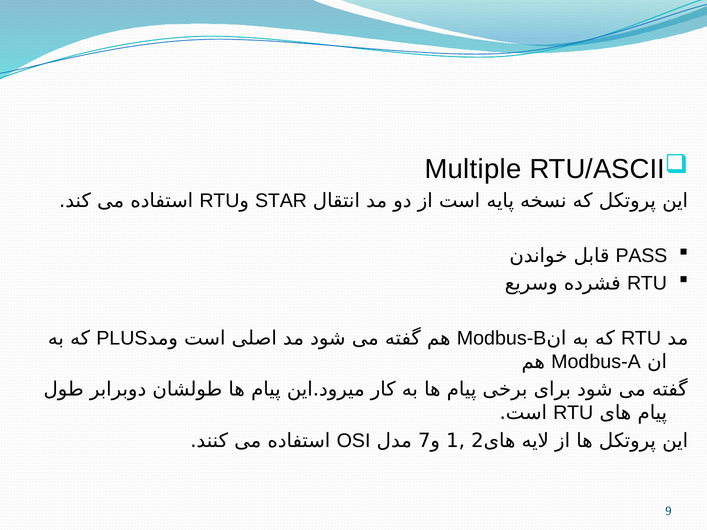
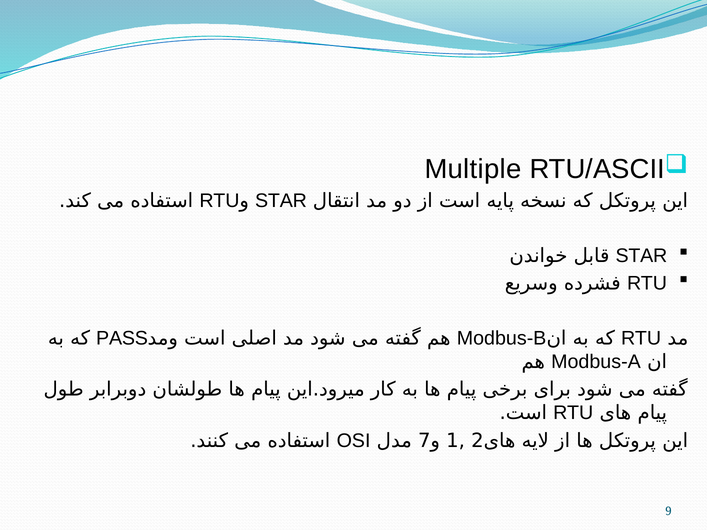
PASS: PASS -> STAR (641, 256)
PLUS: PLUS -> PASS (122, 338)
